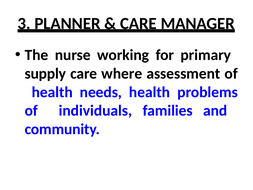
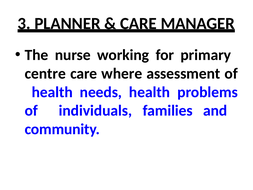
supply: supply -> centre (45, 73)
